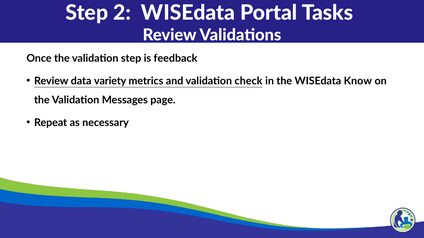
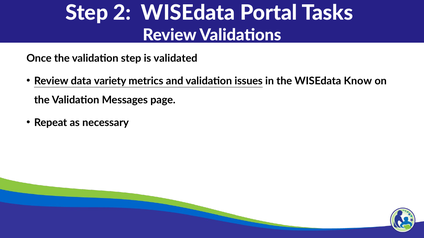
feedback: feedback -> validated (176, 58)
check: check -> issues (249, 81)
